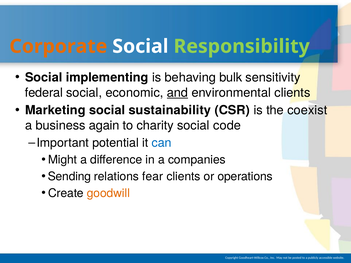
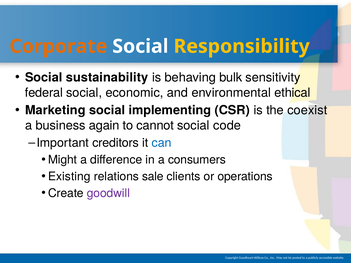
Responsibility colour: light green -> yellow (242, 46)
implementing: implementing -> sustainability (107, 77)
and underline: present -> none (177, 93)
environmental clients: clients -> ethical (292, 93)
sustainability: sustainability -> implementing (170, 110)
charity: charity -> cannot (155, 126)
potential: potential -> creditors (116, 143)
companies: companies -> consumers (197, 160)
Sending: Sending -> Existing (69, 177)
fear: fear -> sale (153, 177)
goodwill colour: orange -> purple (108, 193)
